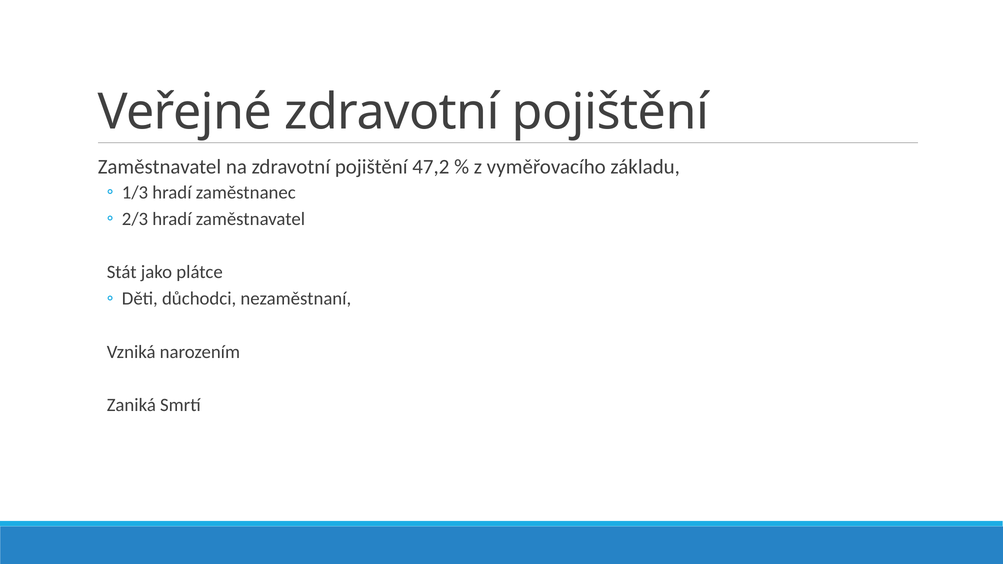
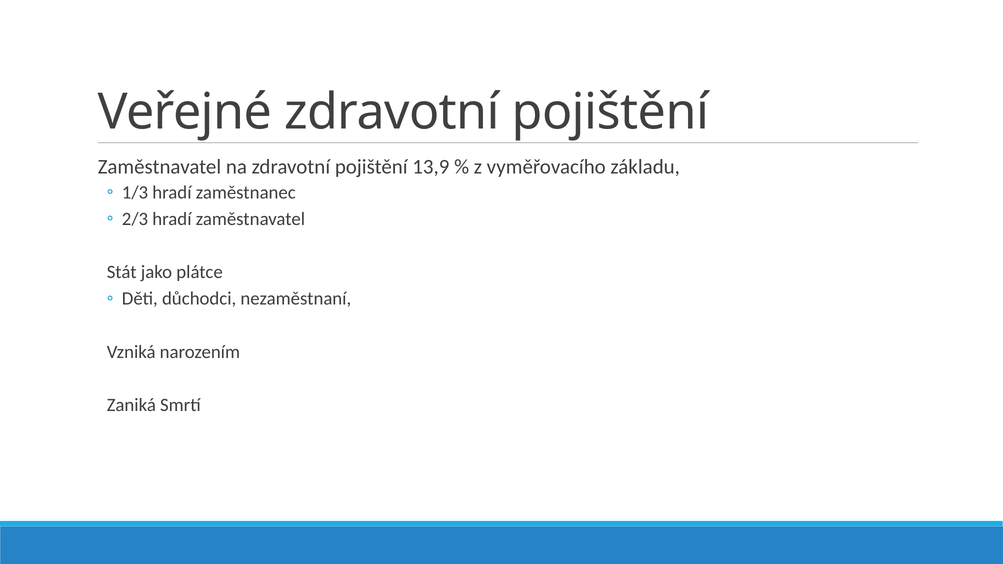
47,2: 47,2 -> 13,9 (431, 167)
